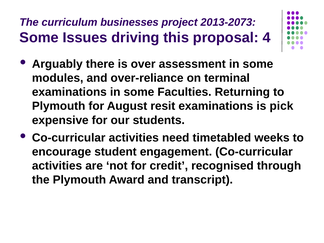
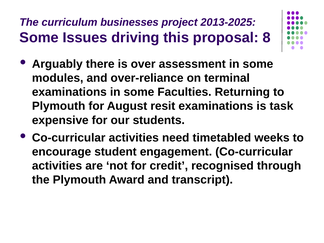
2013-2073: 2013-2073 -> 2013-2025 (228, 22)
4: 4 -> 8 (267, 38)
pick: pick -> task (281, 106)
